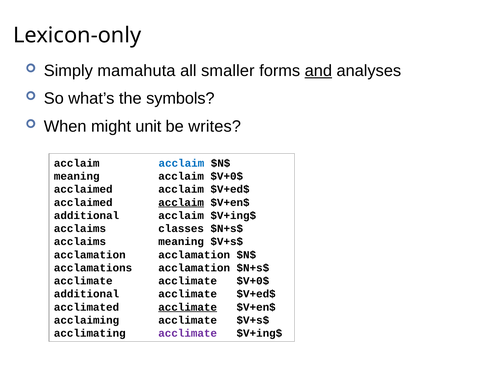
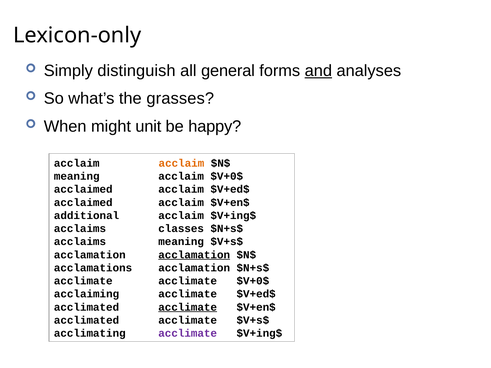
mamahuta: mamahuta -> distinguish (136, 71)
smaller: smaller -> general (228, 71)
symbols: symbols -> grasses (180, 99)
writes: writes -> happy (215, 126)
acclaim colour: blue -> orange (181, 163)
acclaim underline: present -> none (181, 203)
acclamation underline: none -> present (194, 255)
additional: additional -> acclaiming (87, 294)
acclaiming: acclaiming -> acclimated (87, 320)
